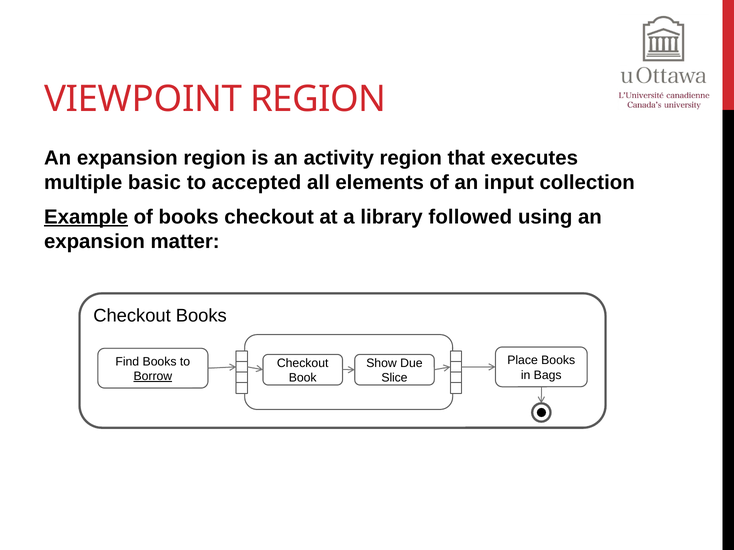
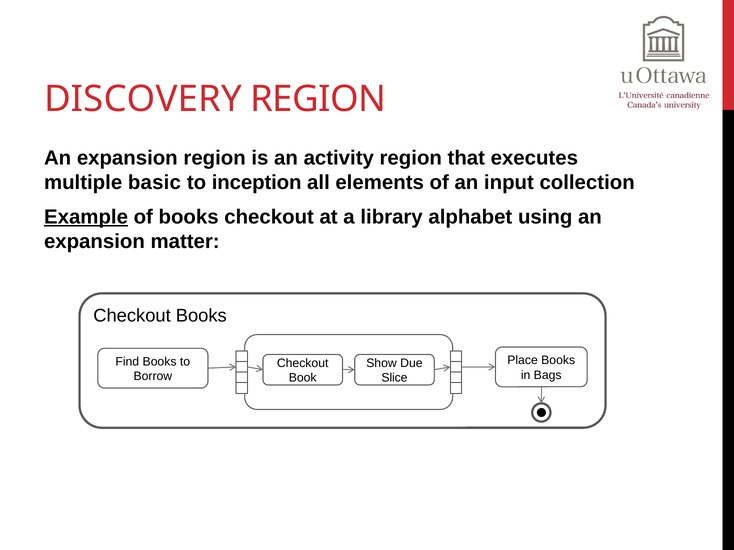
VIEWPOINT: VIEWPOINT -> DISCOVERY (143, 99)
accepted: accepted -> inception (257, 182)
followed: followed -> alphabet (470, 217)
Borrow underline: present -> none (153, 377)
